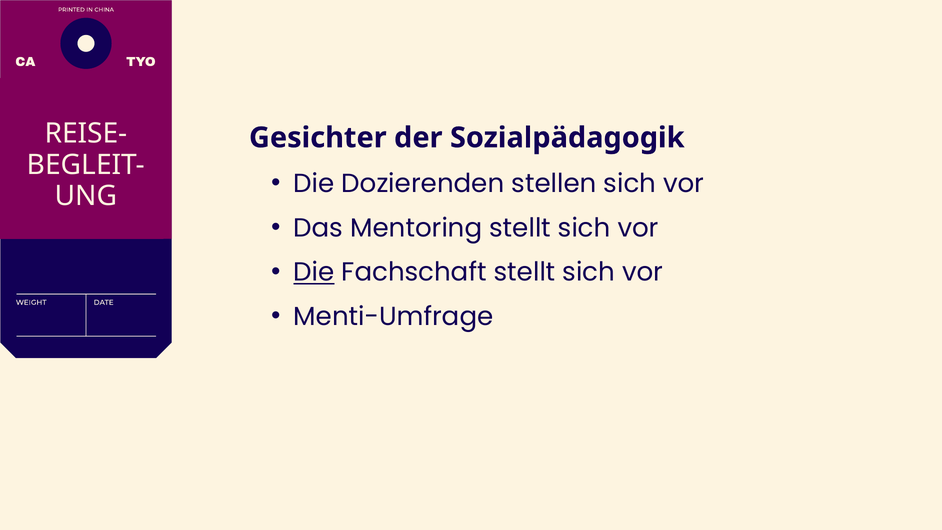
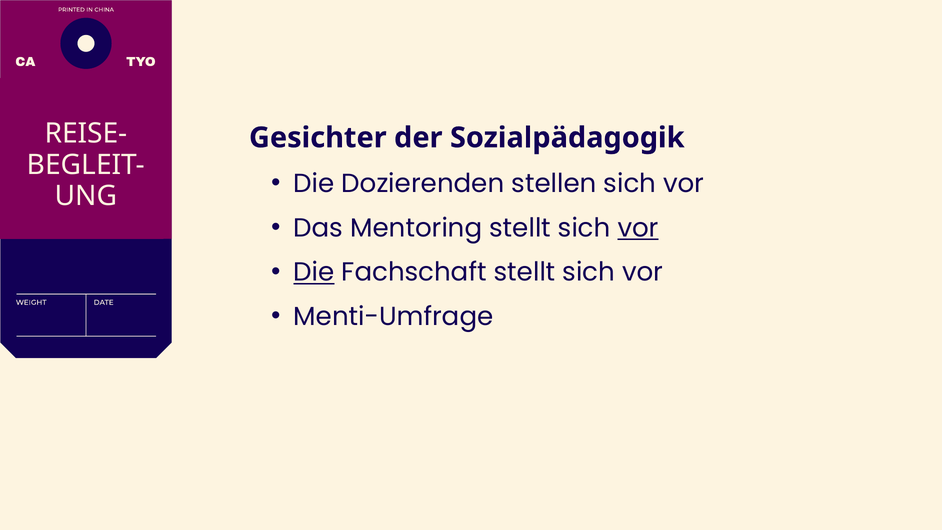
vor underline: none -> present (638, 228)
